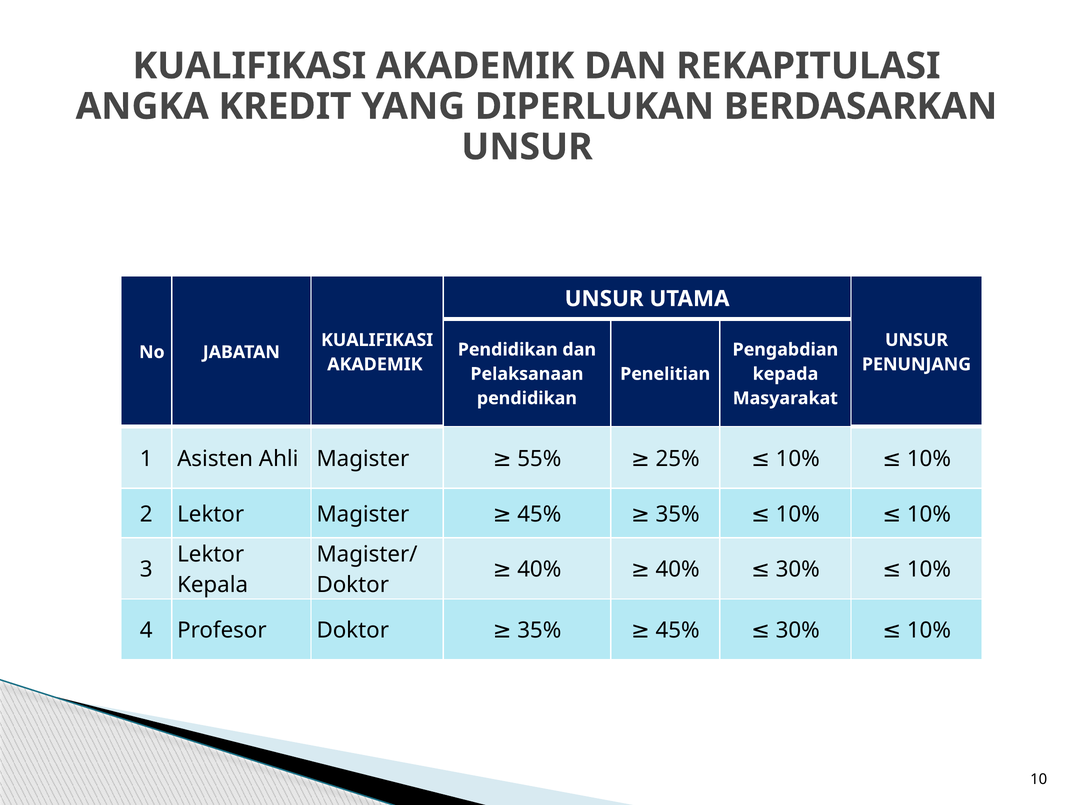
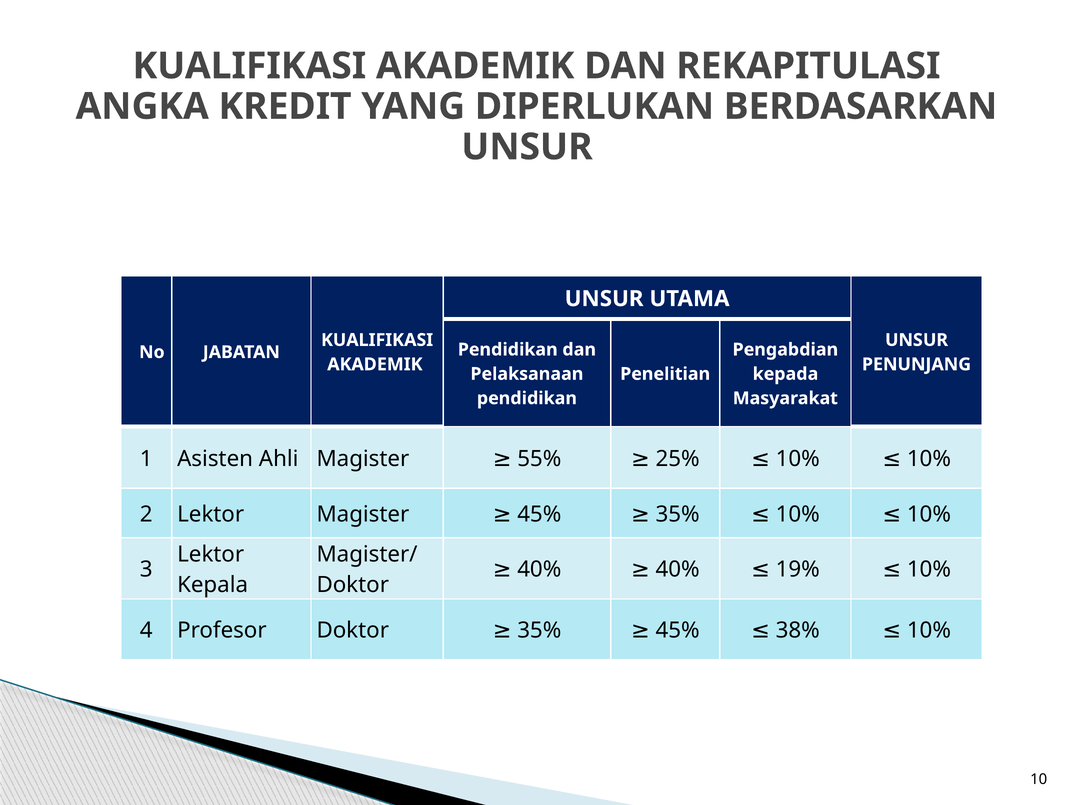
30%: 30% -> 19% (798, 569)
30%: 30% -> 38% (798, 630)
